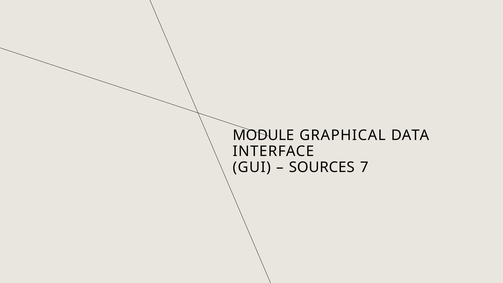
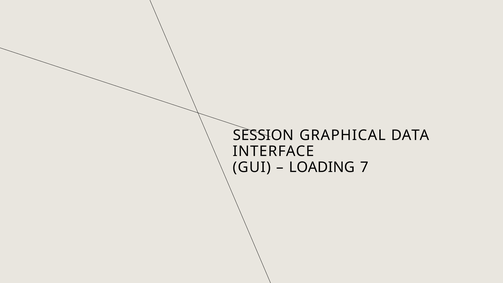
MODULE: MODULE -> SESSION (263, 135)
SOURCES: SOURCES -> LOADING (322, 167)
